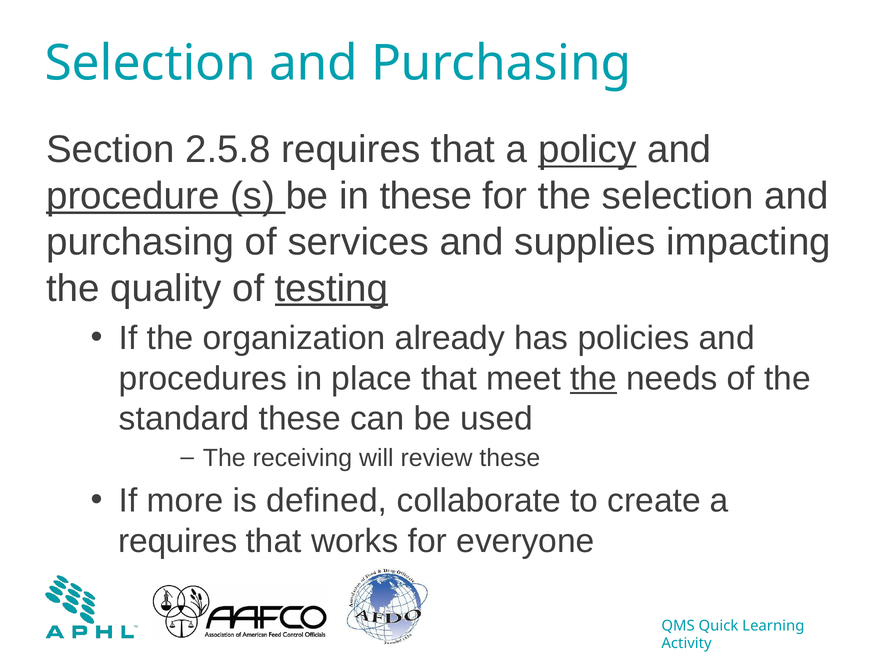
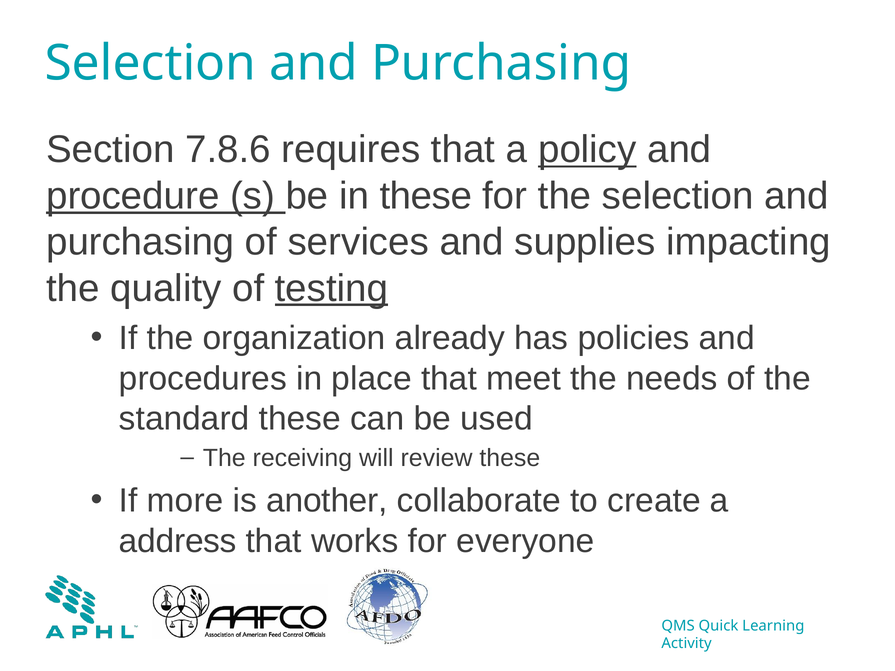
2.5.8: 2.5.8 -> 7.8.6 (228, 150)
the underline: present -> none (593, 379)
defined: defined -> another (327, 501)
requires: requires -> address (178, 541)
